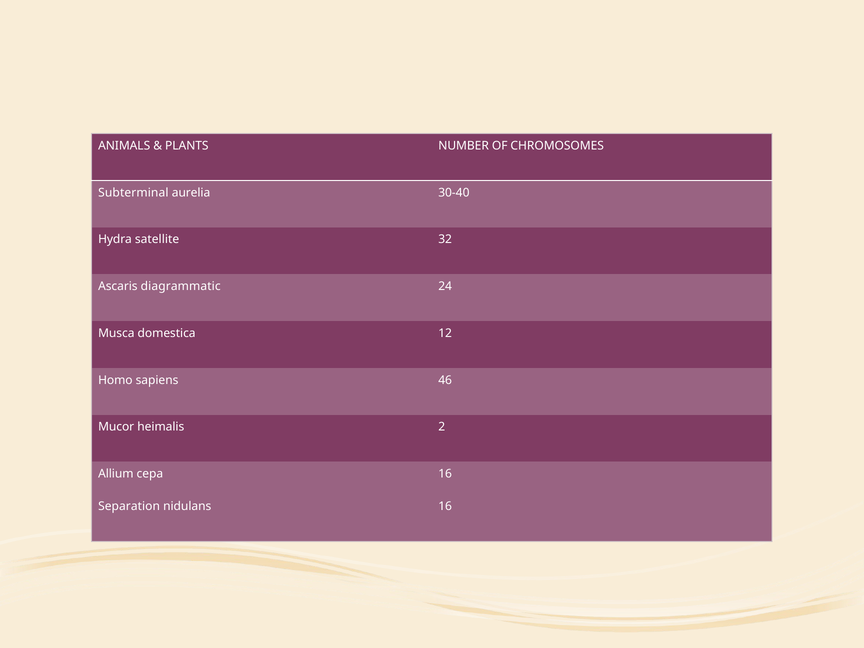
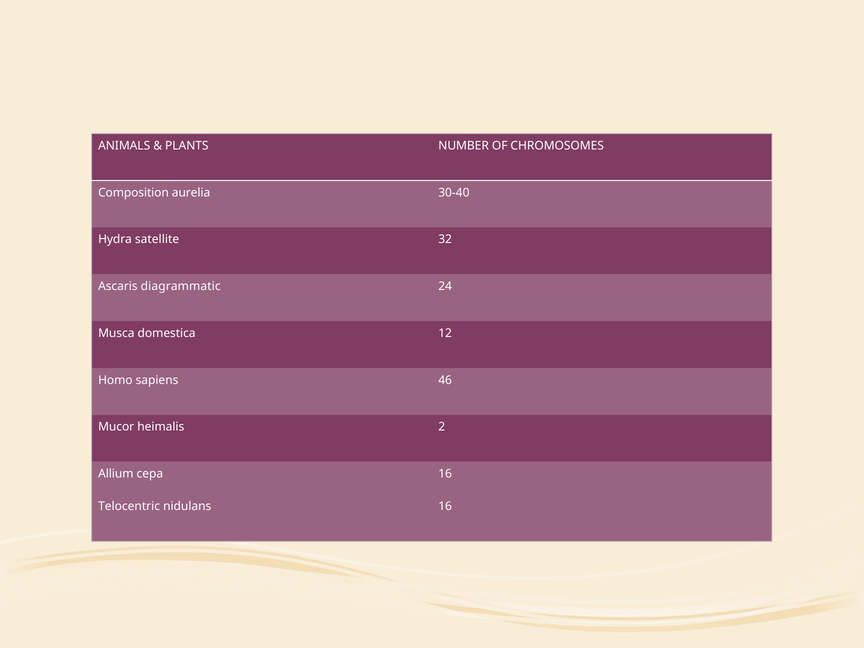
Subterminal: Subterminal -> Composition (133, 193)
Separation: Separation -> Telocentric (129, 506)
